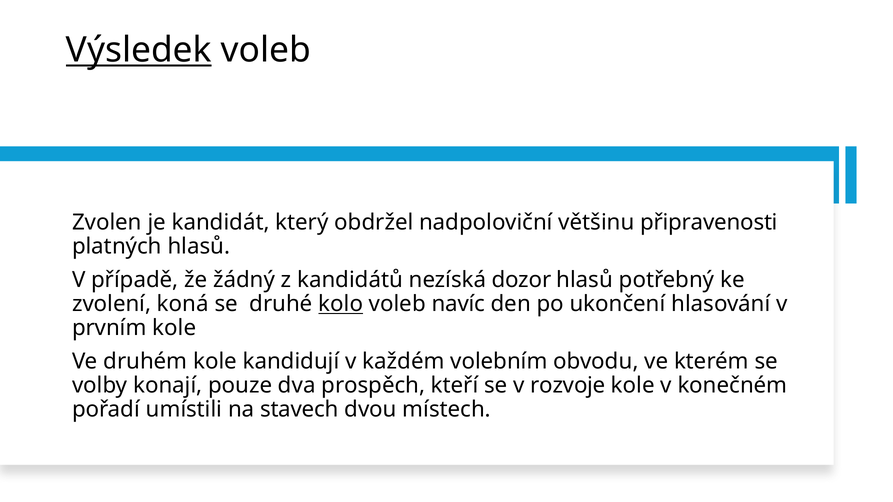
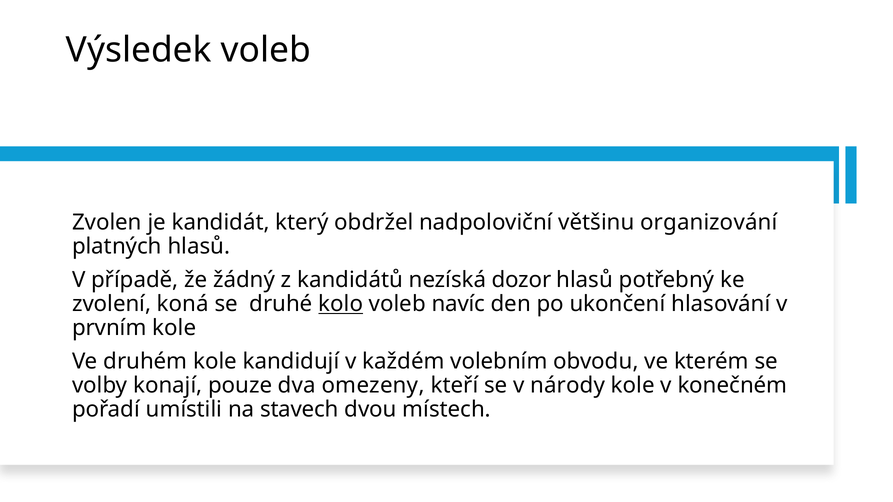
Výsledek underline: present -> none (139, 50)
připravenosti: připravenosti -> organizování (709, 222)
prospěch: prospěch -> omezeny (373, 386)
rozvoje: rozvoje -> národy (568, 386)
